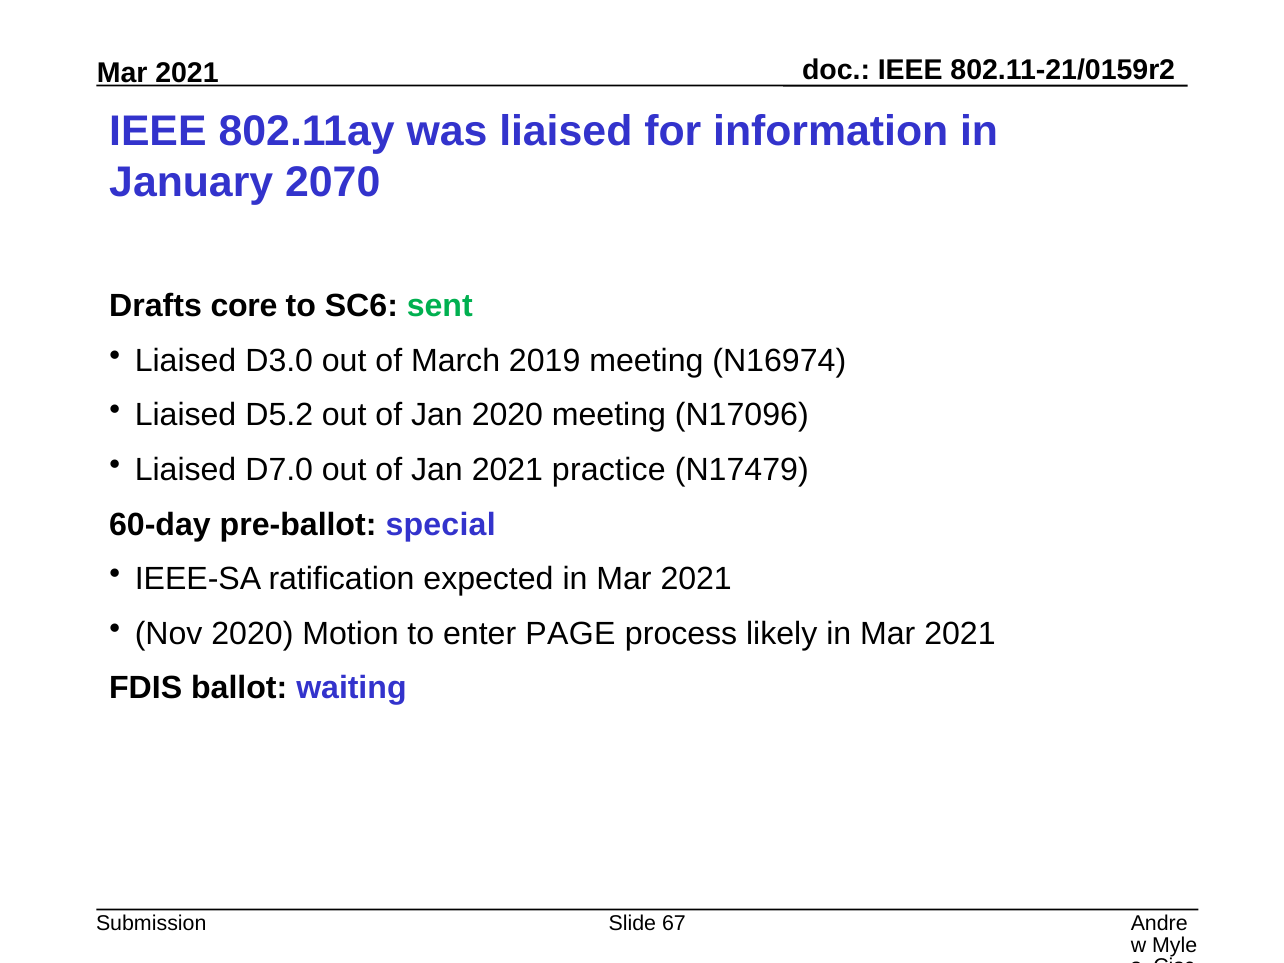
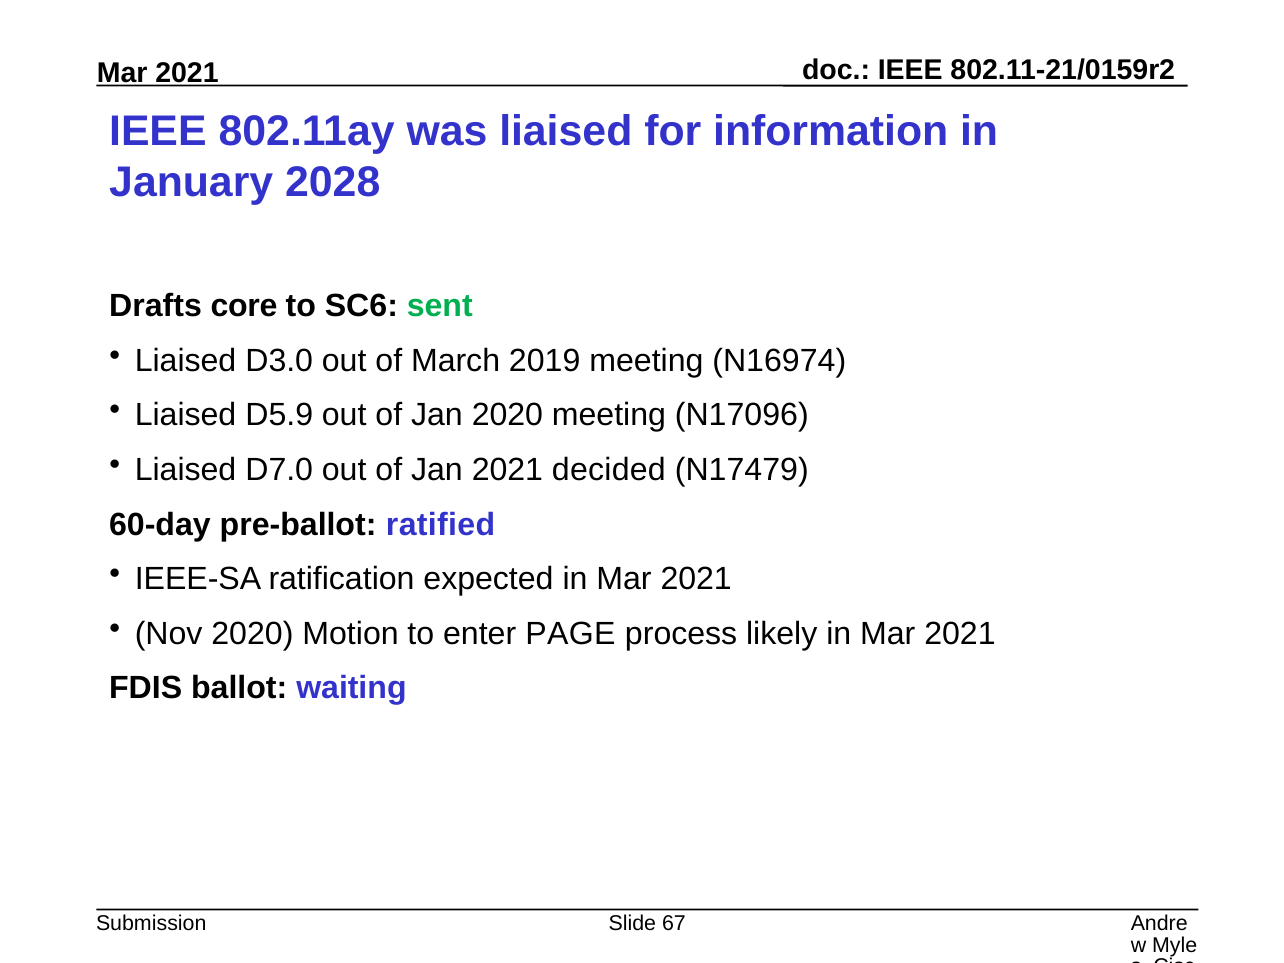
2070: 2070 -> 2028 (333, 183)
D5.2: D5.2 -> D5.9 (279, 415)
practice: practice -> decided (609, 470)
special: special -> ratified (441, 525)
